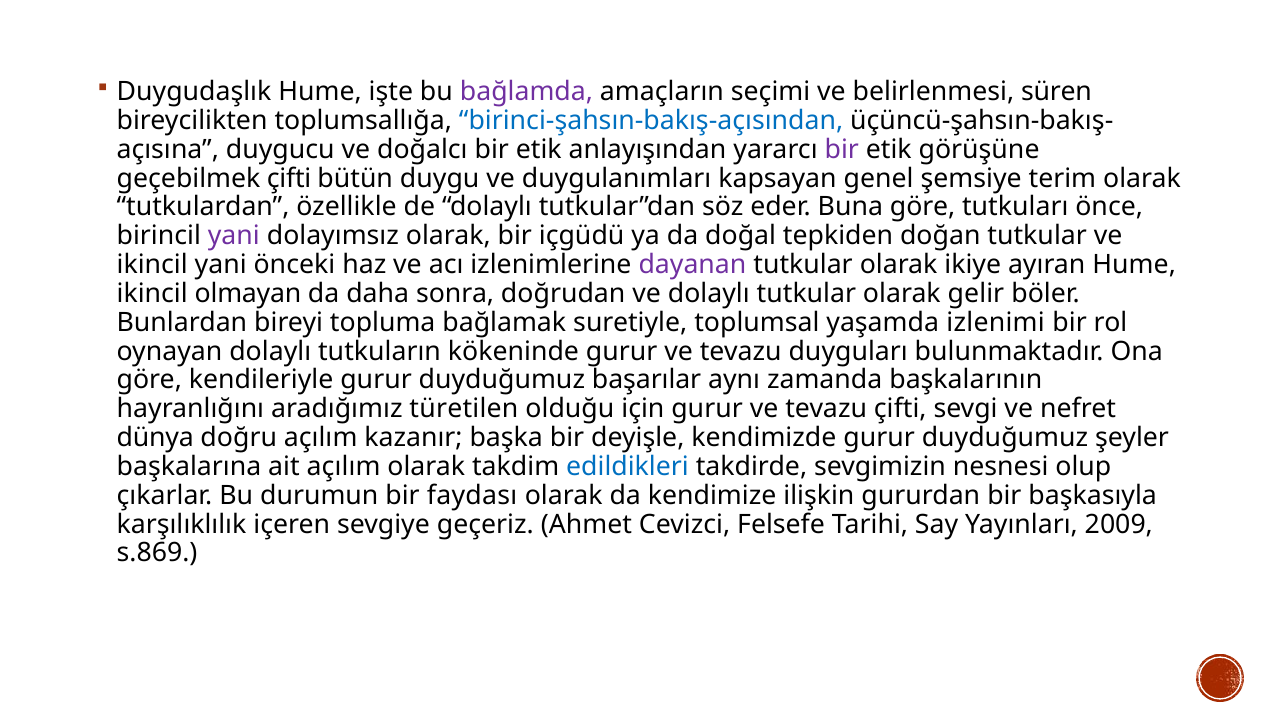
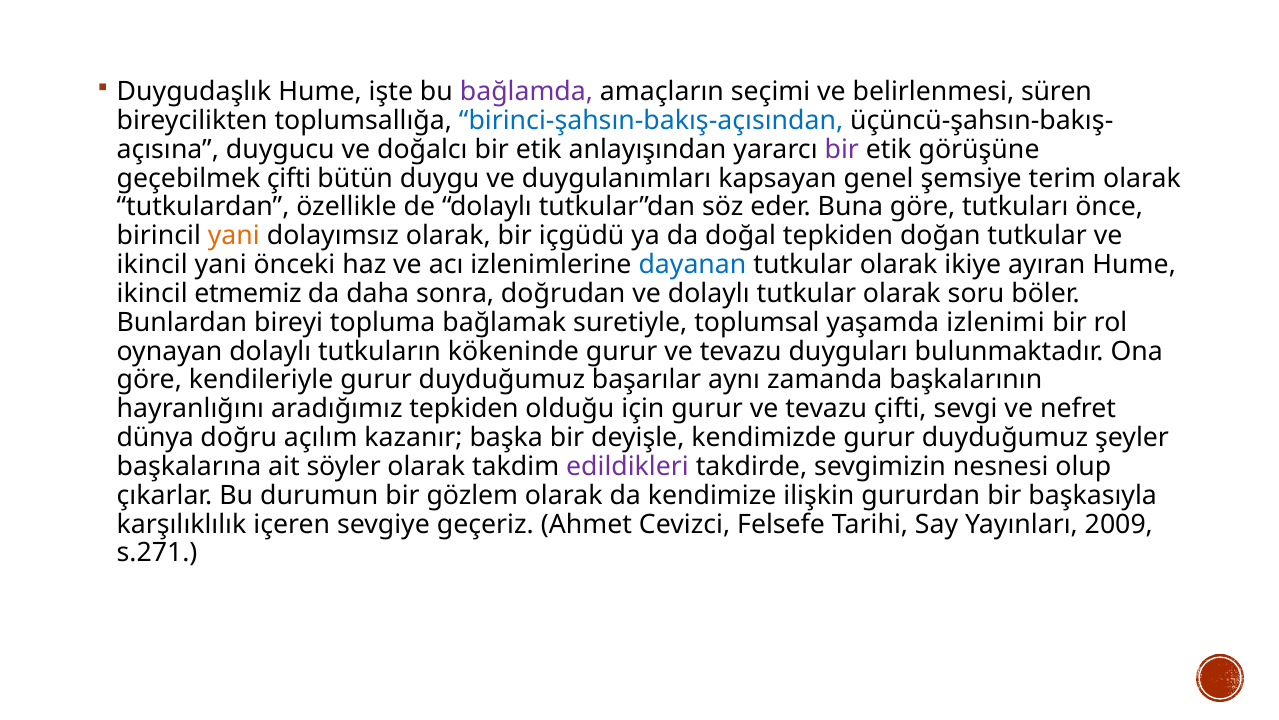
yani colour: purple -> orange (234, 236)
dayanan colour: purple -> blue (692, 265)
olmayan: olmayan -> etmemiz (248, 293)
gelir: gelir -> soru (976, 293)
aradığımız türetilen: türetilen -> tepkiden (464, 409)
ait açılım: açılım -> söyler (344, 466)
edildikleri colour: blue -> purple (627, 466)
faydası: faydası -> gözlem (472, 495)
s.869: s.869 -> s.271 (157, 553)
